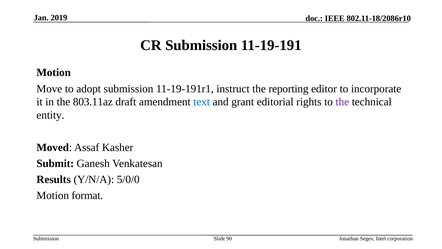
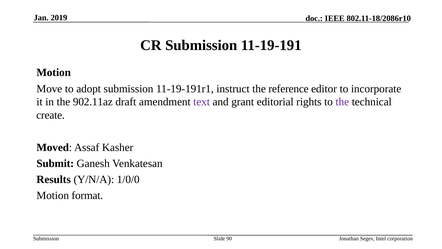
reporting: reporting -> reference (289, 89)
803.11az: 803.11az -> 902.11az (93, 102)
text colour: blue -> purple (202, 102)
entity: entity -> create (51, 115)
5/0/0: 5/0/0 -> 1/0/0 (128, 179)
